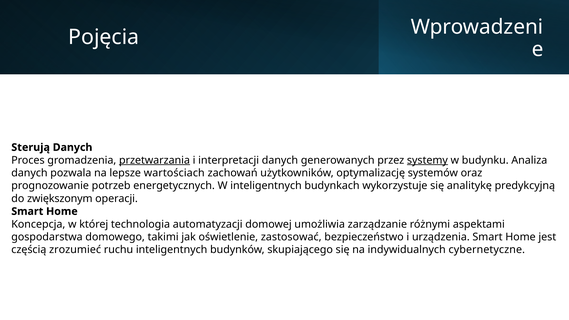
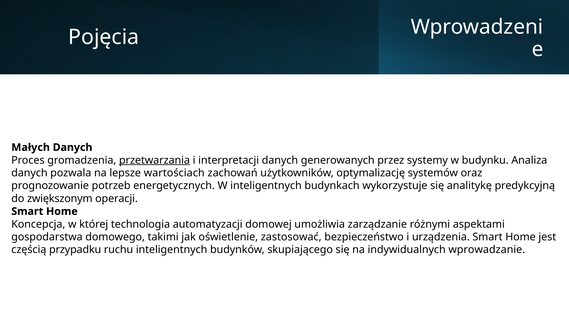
Sterują: Sterują -> Małych (31, 147)
systemy underline: present -> none (427, 160)
zrozumieć: zrozumieć -> przypadku (75, 250)
cybernetyczne: cybernetyczne -> wprowadzanie (487, 250)
